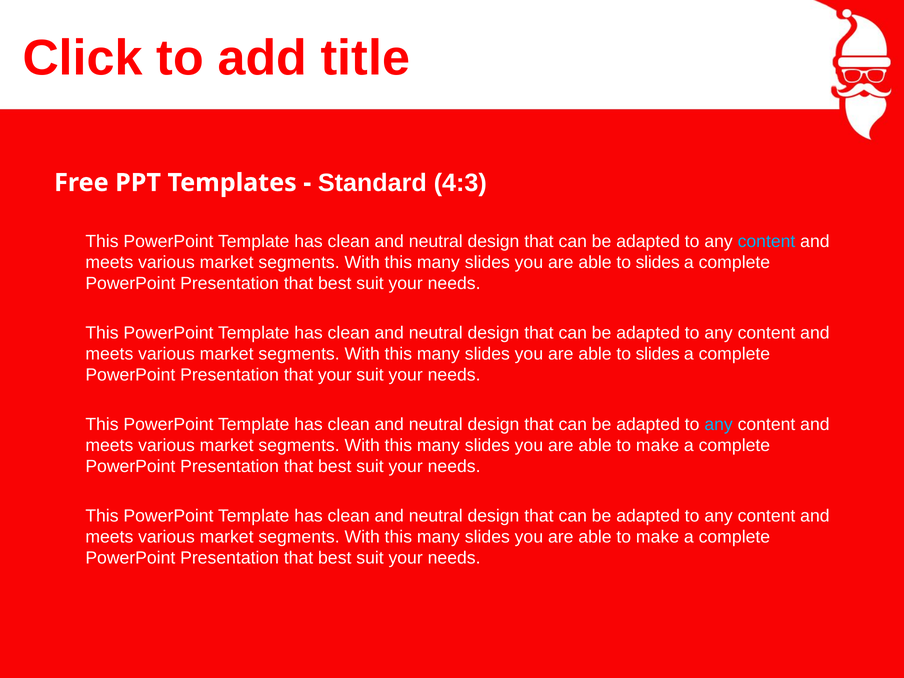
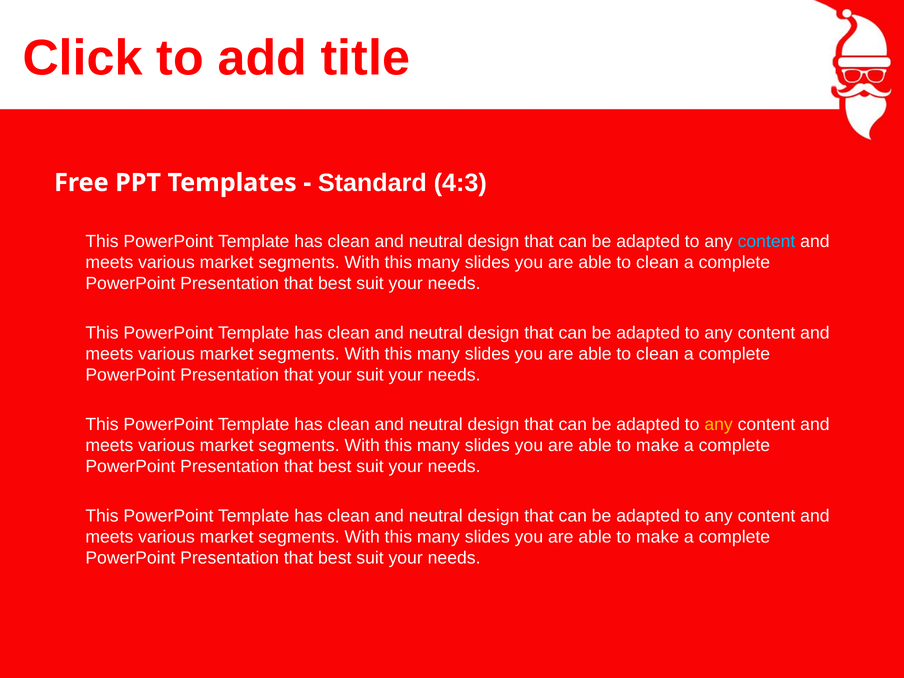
slides: slides -> clean (657, 262)
slides: slides -> clean (657, 354)
any colour: light blue -> yellow (719, 424)
